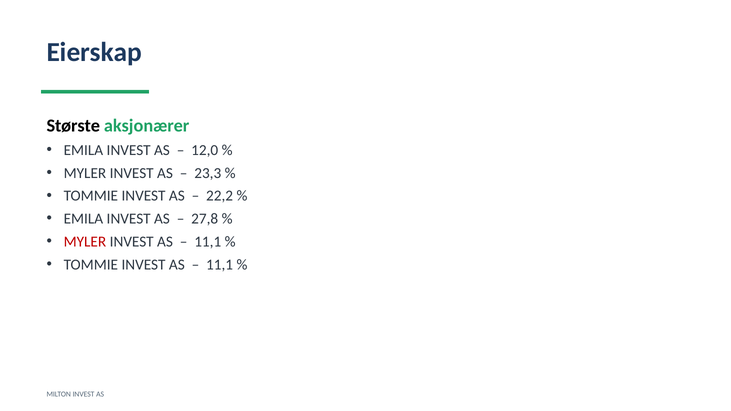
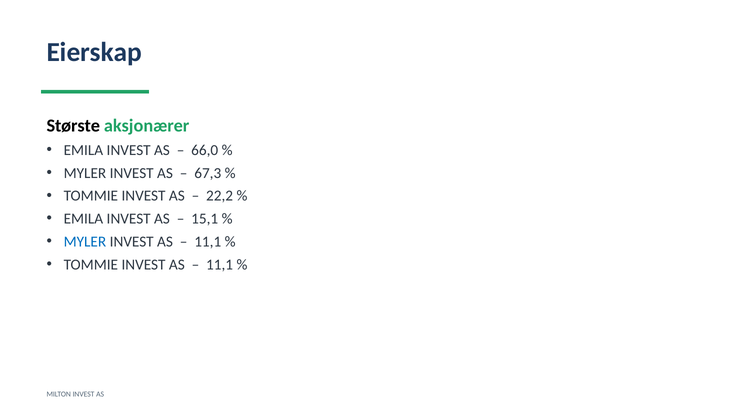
12,0: 12,0 -> 66,0 (205, 150)
23,3: 23,3 -> 67,3 (208, 173)
27,8: 27,8 -> 15,1 (205, 219)
MYLER colour: red -> blue (85, 242)
